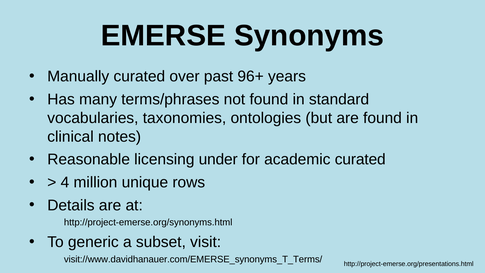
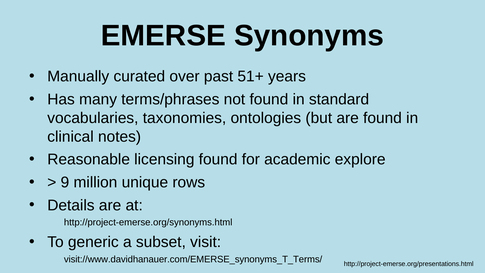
96+: 96+ -> 51+ (251, 76)
licensing under: under -> found (218, 159)
academic curated: curated -> explore (360, 159)
4: 4 -> 9 (65, 182)
